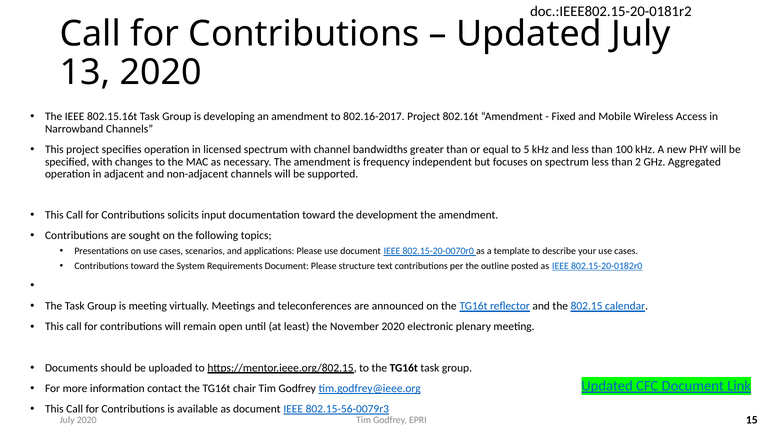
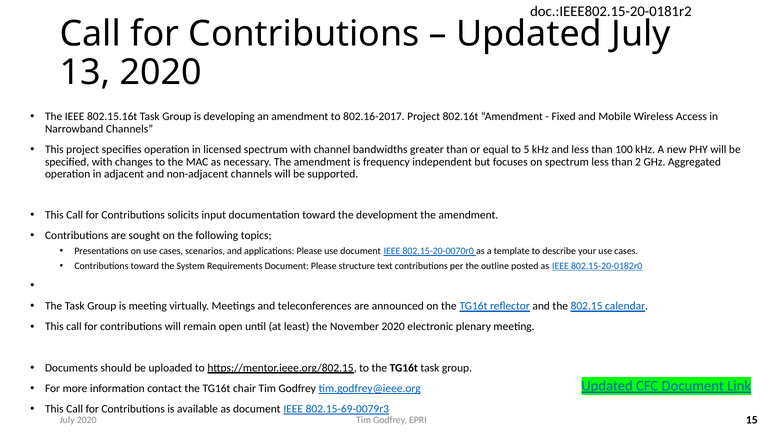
802.15-56-0079r3: 802.15-56-0079r3 -> 802.15-69-0079r3 (347, 409)
